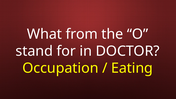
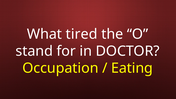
from: from -> tired (82, 34)
